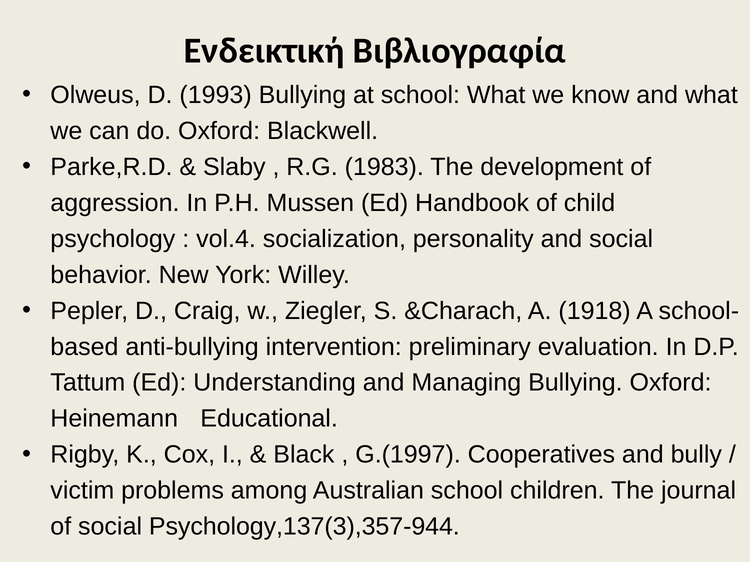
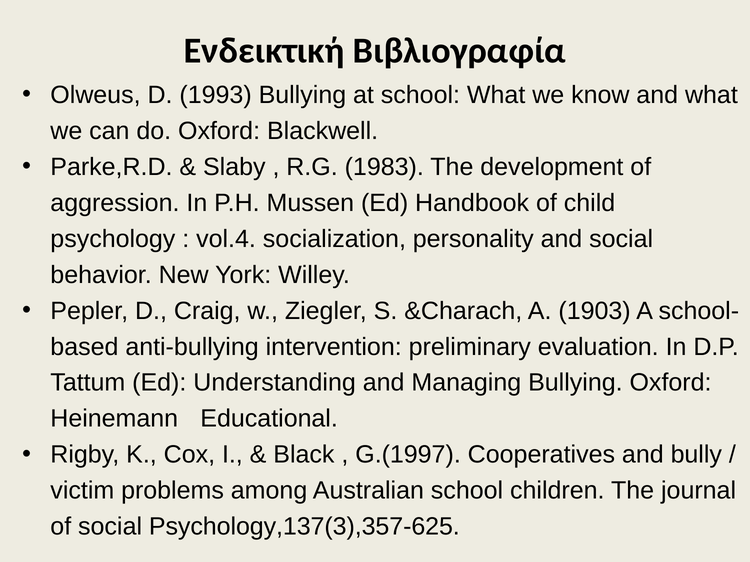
1918: 1918 -> 1903 (595, 311)
Psychology,137(3),357-944: Psychology,137(3),357-944 -> Psychology,137(3),357-625 (304, 527)
